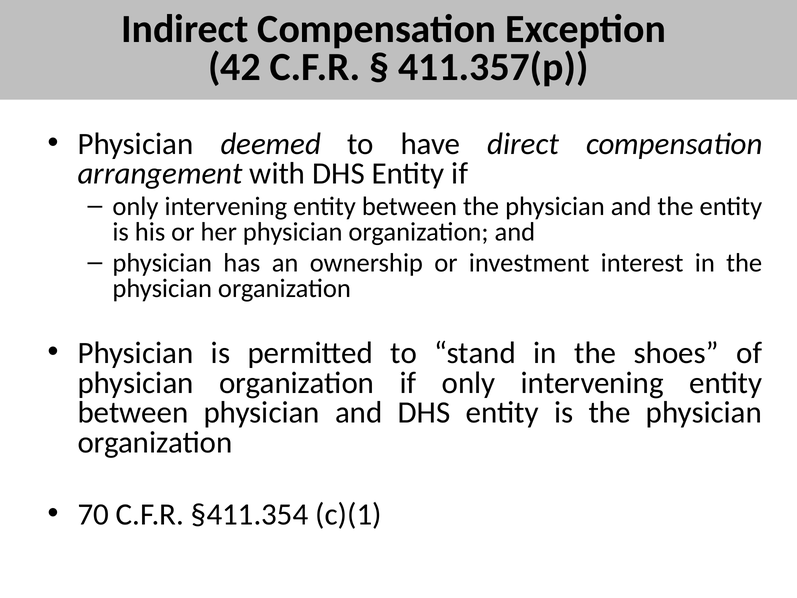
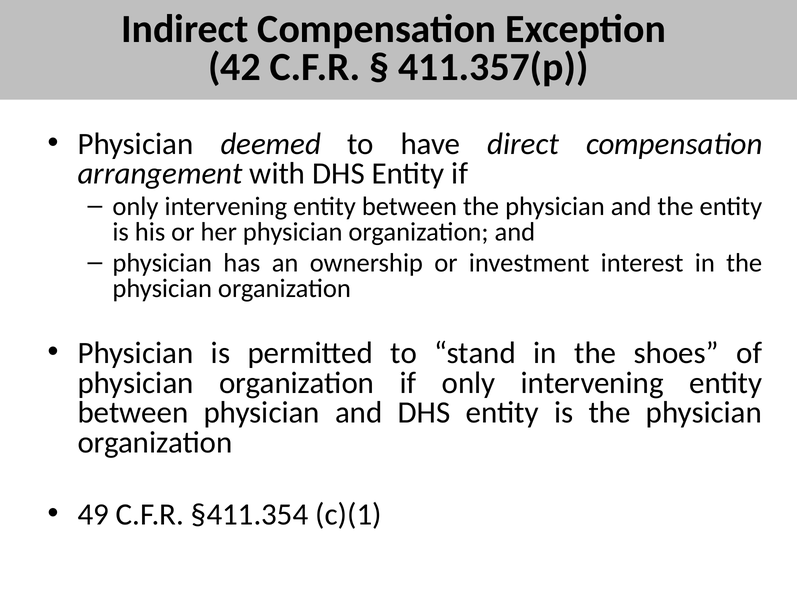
70: 70 -> 49 (93, 514)
